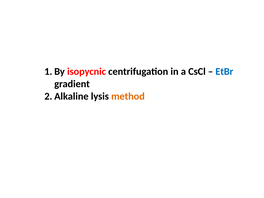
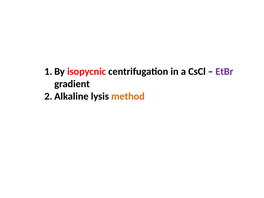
EtBr colour: blue -> purple (224, 72)
